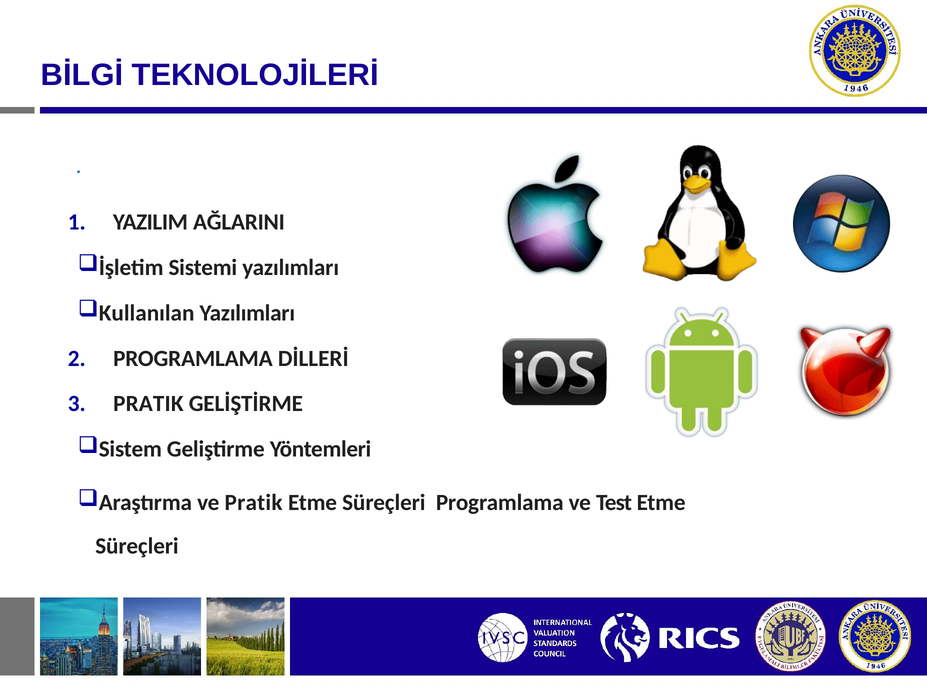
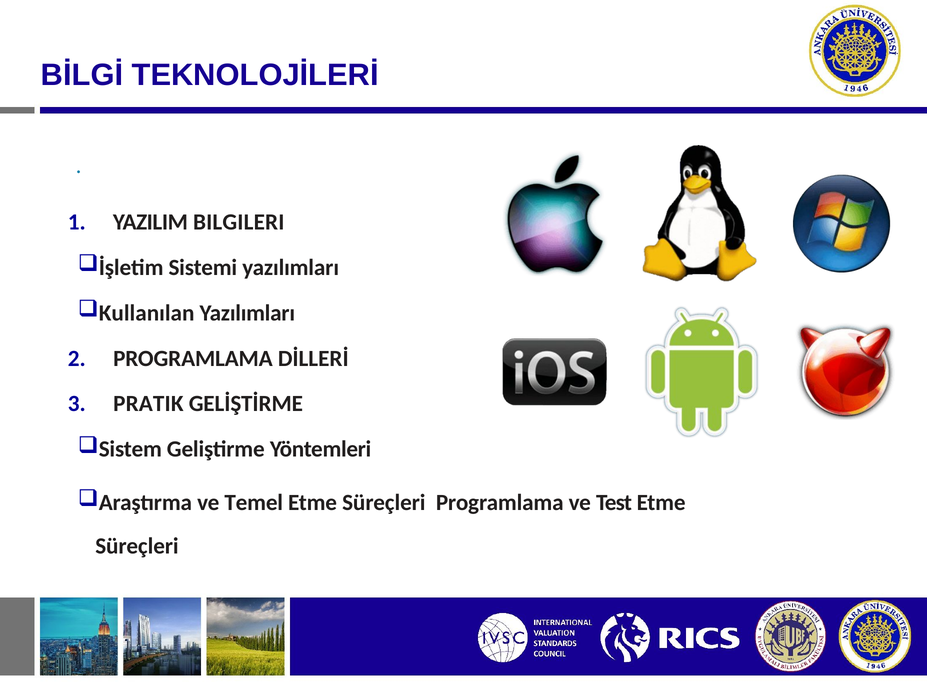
AĞLARINI: AĞLARINI -> BILGILERI (239, 222)
ve Pratik: Pratik -> Temel (254, 503)
